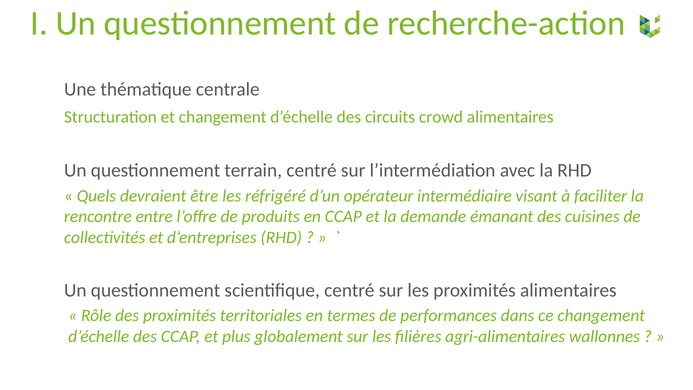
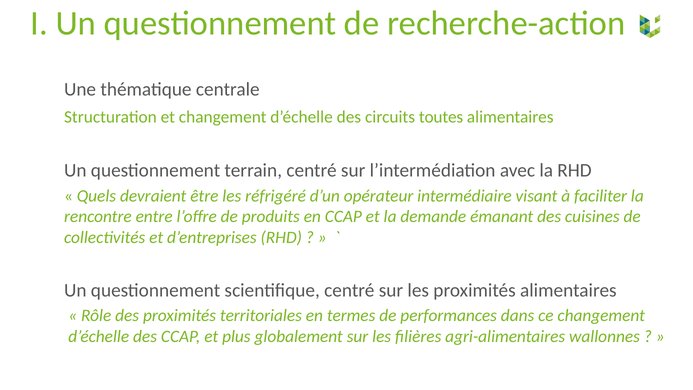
crowd: crowd -> toutes (441, 117)
